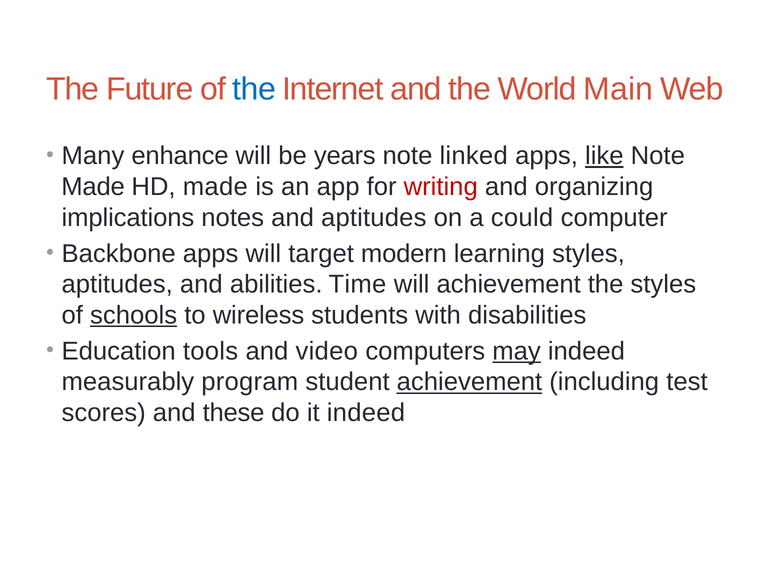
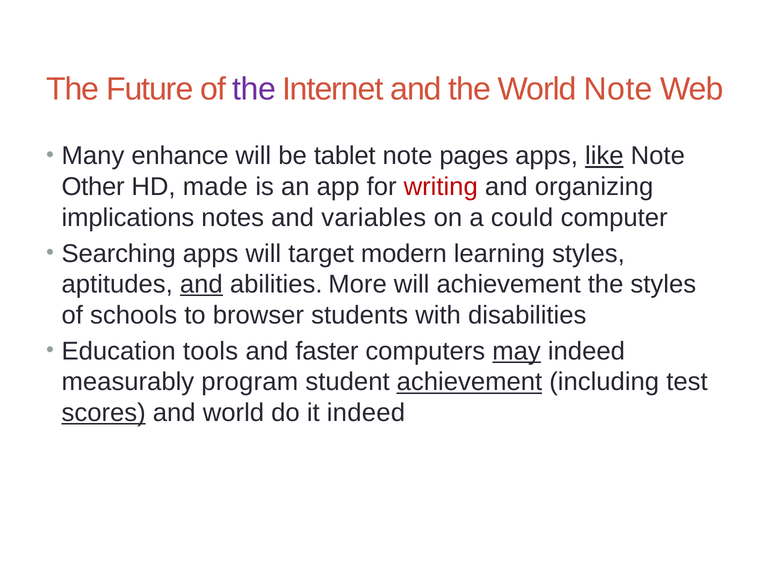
the colour: blue -> purple (254, 89)
World Main: Main -> Note (618, 89)
years: years -> tablet (345, 156)
linked: linked -> pages (474, 156)
Made: Made -> Other (93, 187)
and aptitudes: aptitudes -> variables (374, 217)
Backbone: Backbone -> Searching (119, 253)
and underline: none -> present (201, 284)
Time: Time -> More (358, 284)
schools underline: present -> none (134, 315)
wireless: wireless -> browser (258, 315)
video: video -> faster (327, 351)
scores underline: none -> present (104, 412)
and these: these -> world (233, 412)
